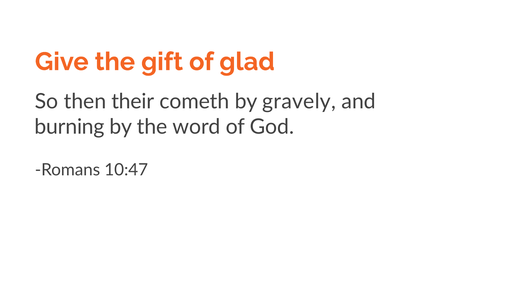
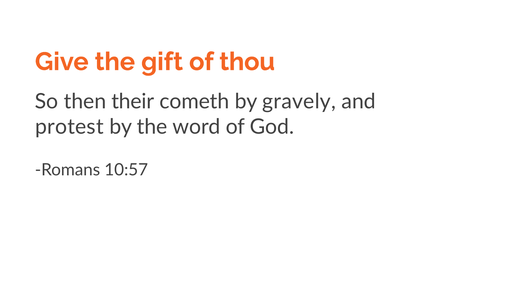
glad: glad -> thou (247, 62)
burning: burning -> protest (69, 127)
10:47: 10:47 -> 10:57 (126, 170)
